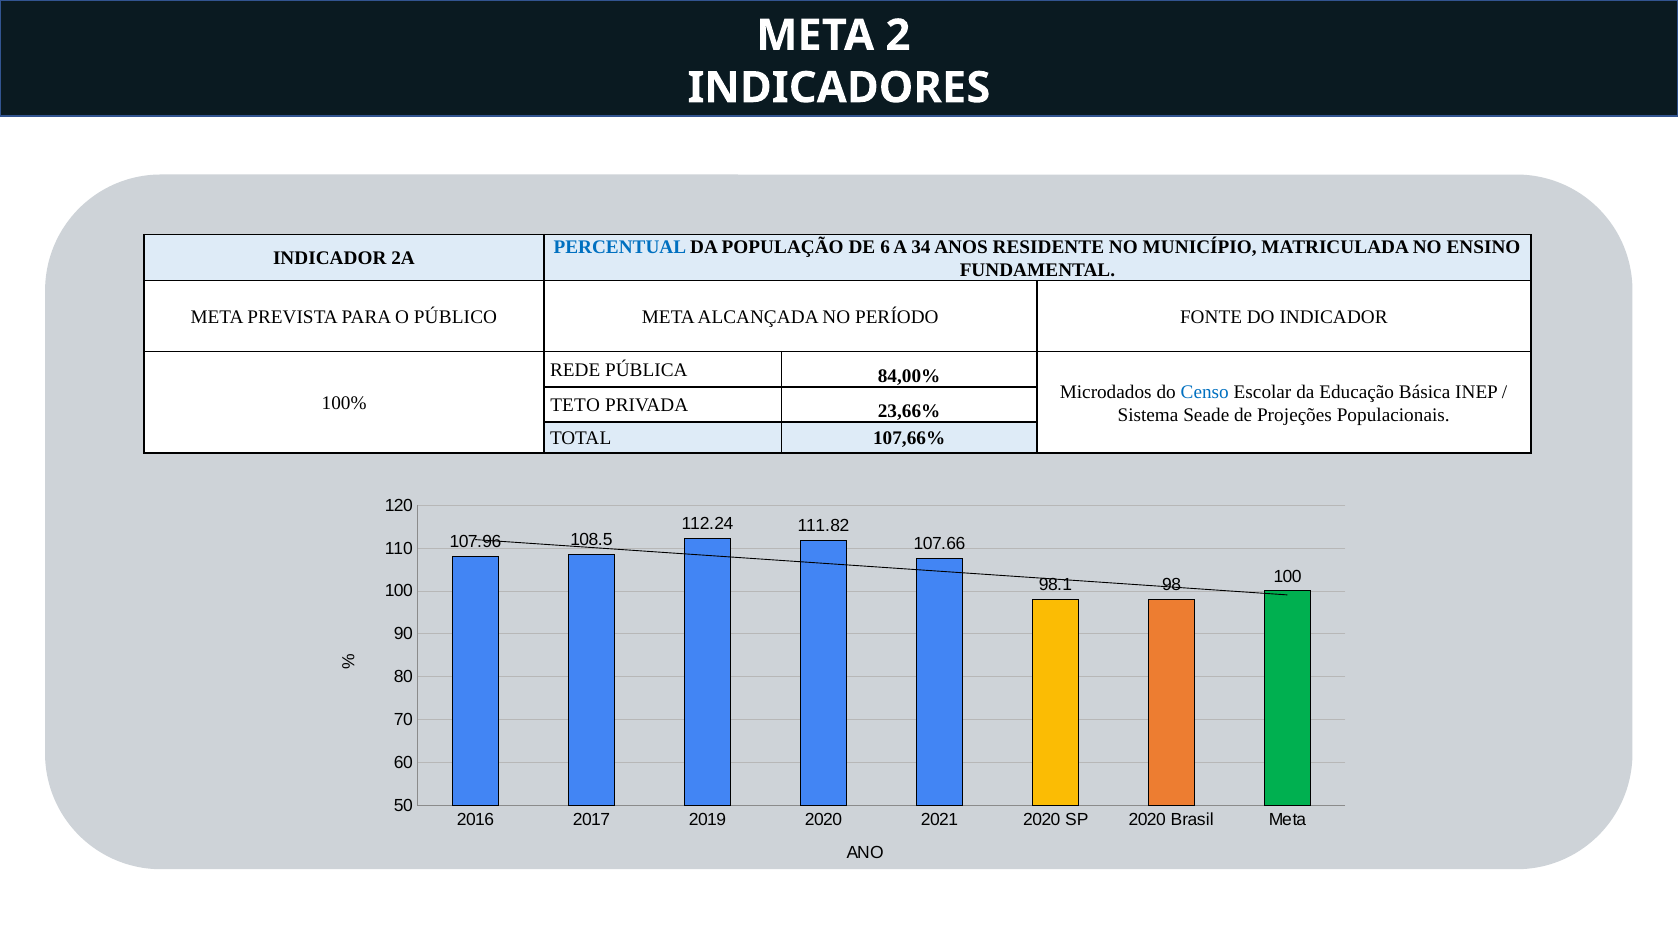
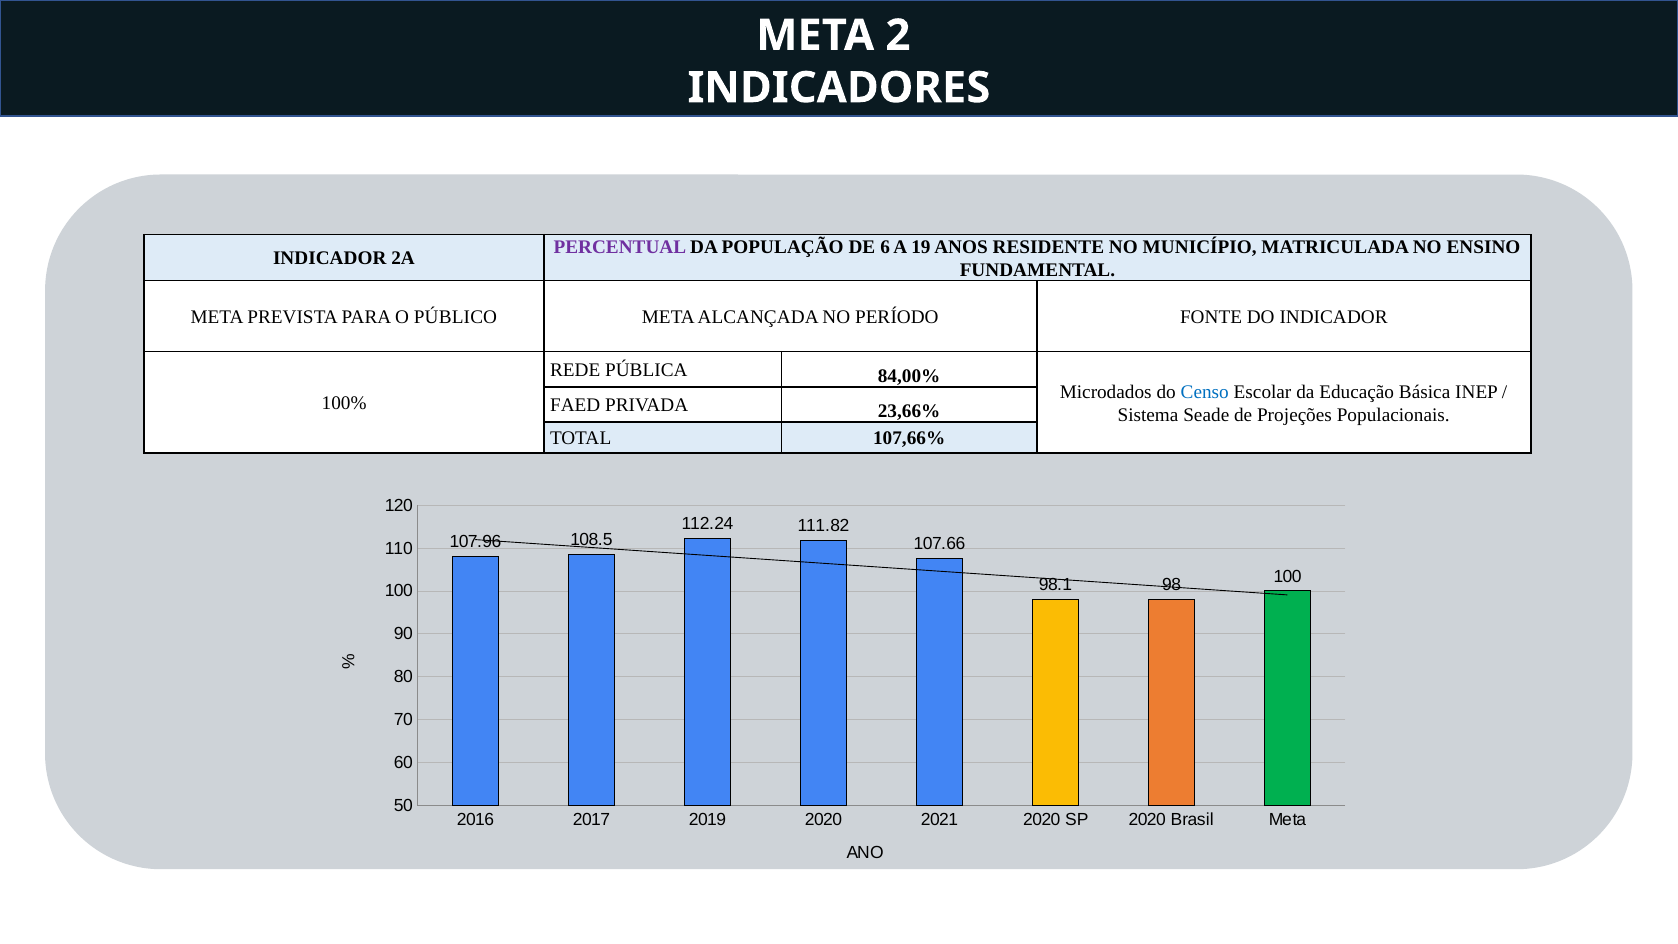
PERCENTUAL colour: blue -> purple (620, 247)
34: 34 -> 19 (921, 247)
TETO: TETO -> FAED (575, 405)
